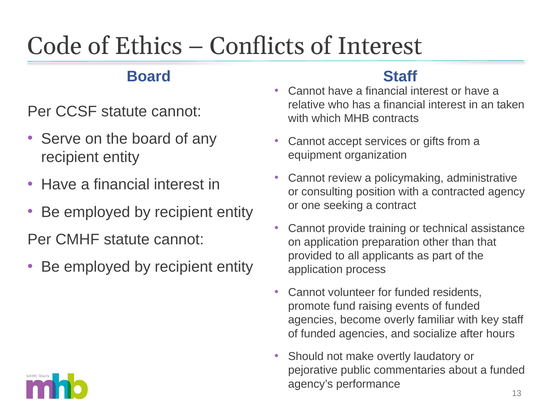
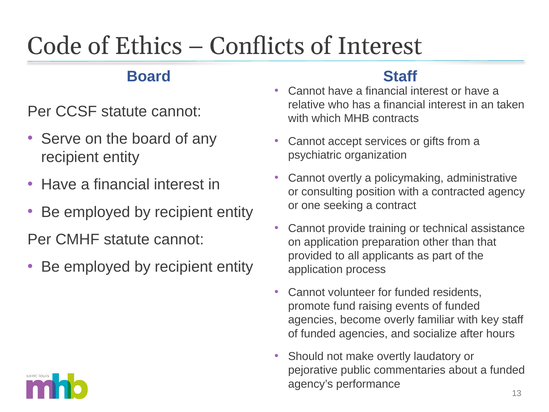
equipment: equipment -> psychiatric (315, 155)
Cannot review: review -> overtly (345, 178)
